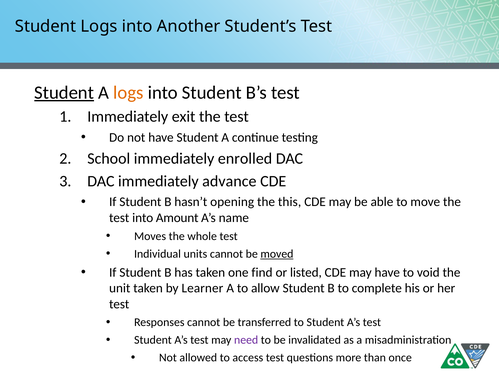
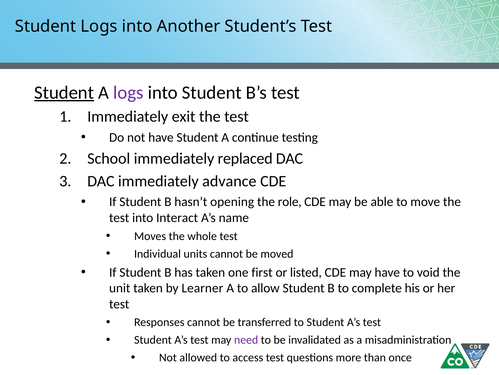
logs colour: orange -> purple (128, 92)
enrolled: enrolled -> replaced (245, 158)
this: this -> role (290, 202)
Amount: Amount -> Interact (177, 217)
moved underline: present -> none (277, 253)
find: find -> first (262, 272)
